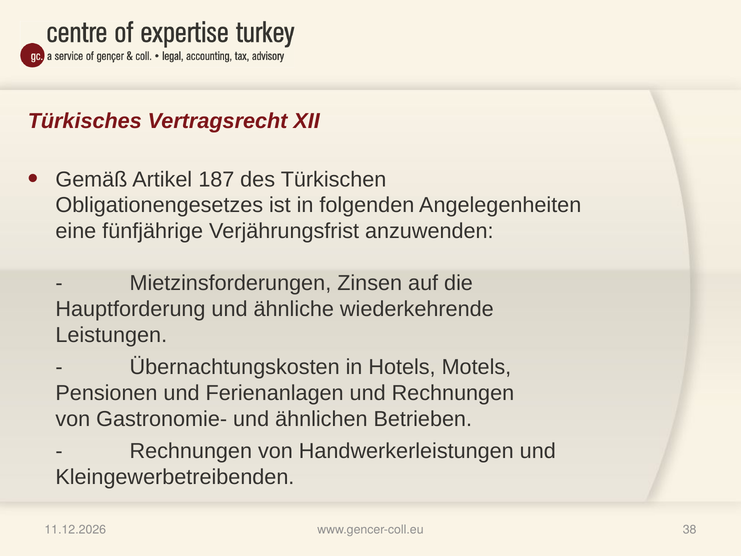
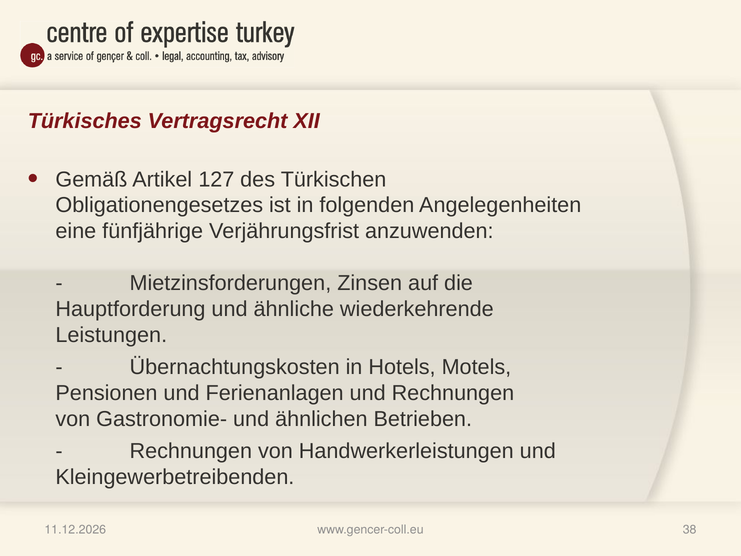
187: 187 -> 127 (216, 179)
